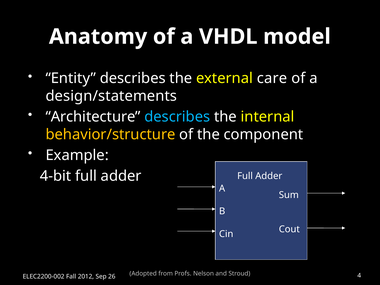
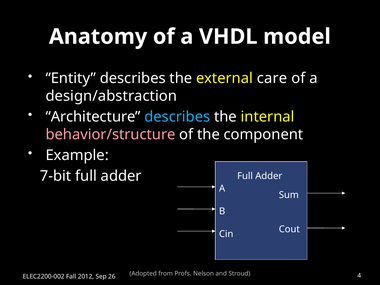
design/statements: design/statements -> design/abstraction (111, 96)
behavior/structure colour: yellow -> pink (110, 134)
4-bit: 4-bit -> 7-bit (56, 176)
